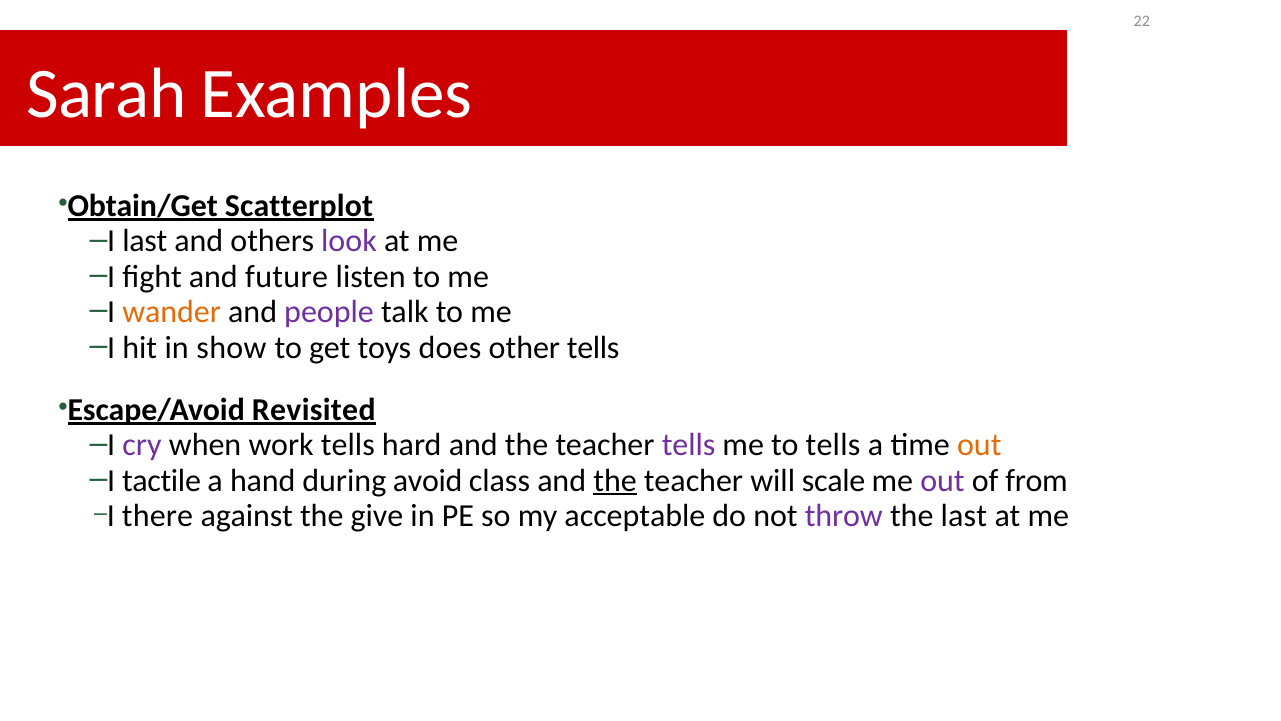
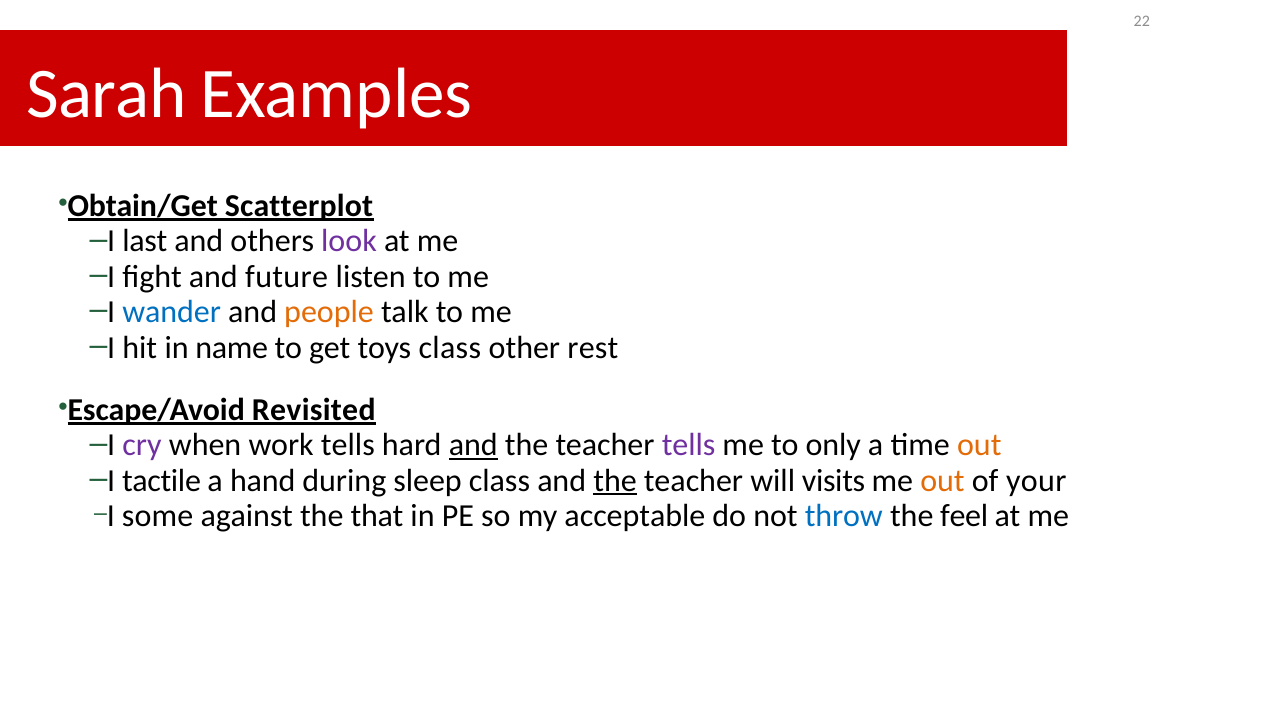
wander colour: orange -> blue (172, 312)
people colour: purple -> orange (329, 312)
show: show -> name (232, 347)
toys does: does -> class (450, 347)
other tells: tells -> rest (593, 347)
and underline: none -> present (473, 445)
to tells: tells -> only (833, 445)
avoid: avoid -> sleep (428, 480)
scale: scale -> visits (834, 480)
out colour: purple -> orange (942, 480)
from: from -> your (1036, 480)
there: there -> some (158, 516)
give: give -> that (377, 516)
throw colour: purple -> blue (844, 516)
the last: last -> feel (964, 516)
